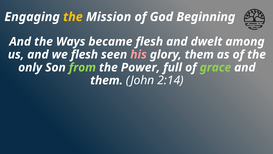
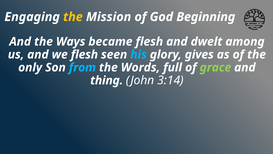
his colour: pink -> light blue (139, 54)
glory them: them -> gives (199, 54)
from colour: light green -> light blue (82, 67)
Power: Power -> Words (140, 67)
them: them -> thing (107, 80)
2:14: 2:14 -> 3:14 (171, 80)
